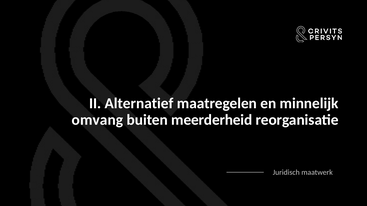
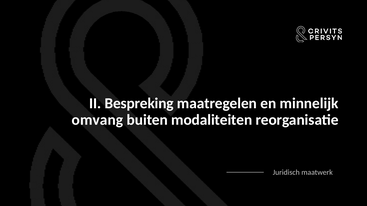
Alternatief: Alternatief -> Bespreking (139, 104)
meerderheid: meerderheid -> modaliteiten (212, 120)
